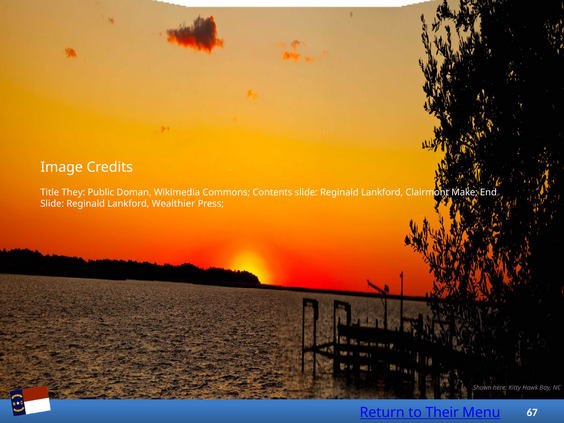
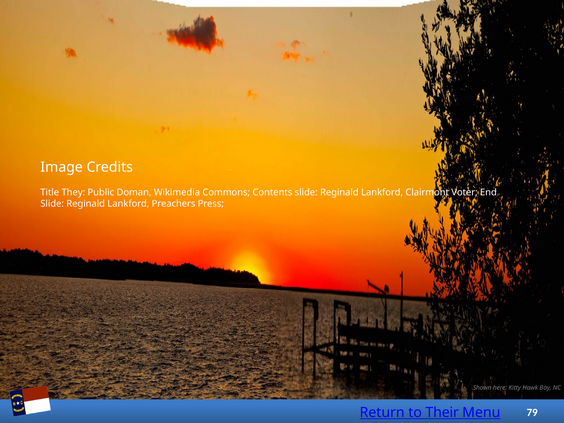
Make: Make -> Voter (465, 192)
Wealthier: Wealthier -> Preachers (174, 204)
67: 67 -> 79 (532, 412)
